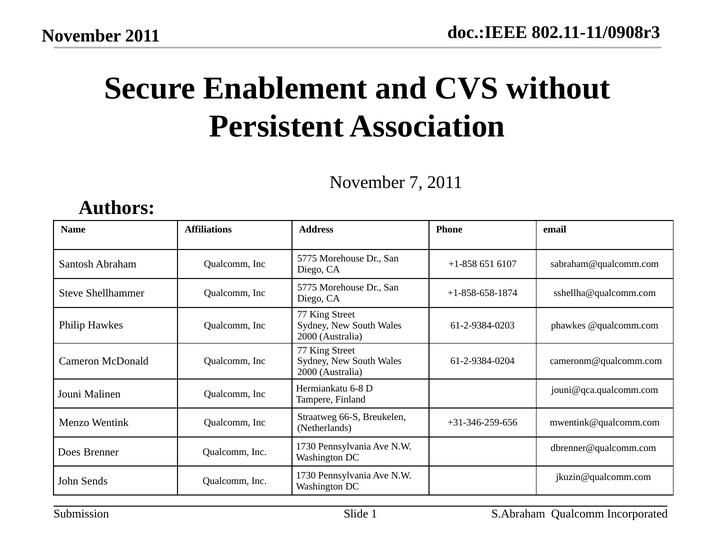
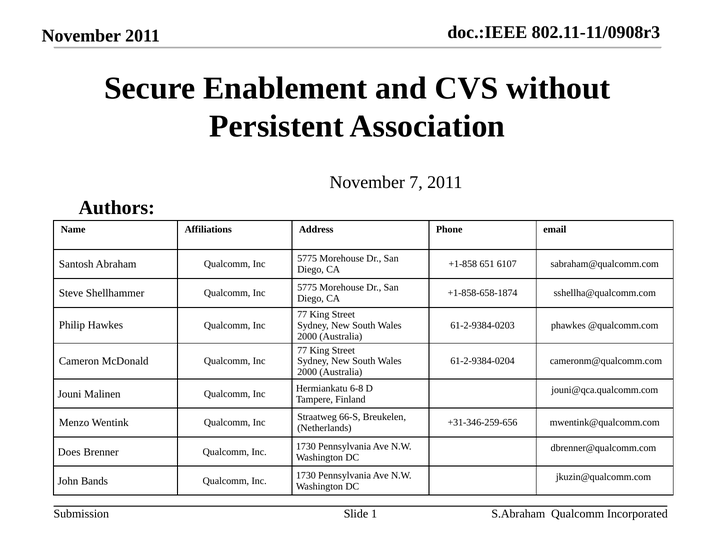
Sends: Sends -> Bands (95, 481)
